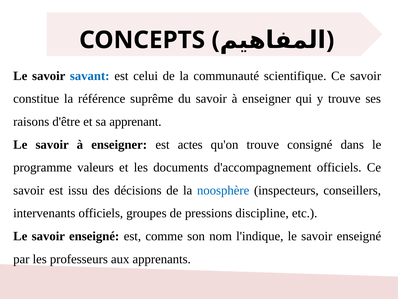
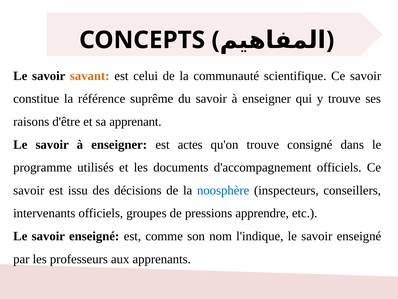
savant colour: blue -> orange (90, 76)
valeurs: valeurs -> utilisés (95, 167)
discipline: discipline -> apprendre (262, 213)
